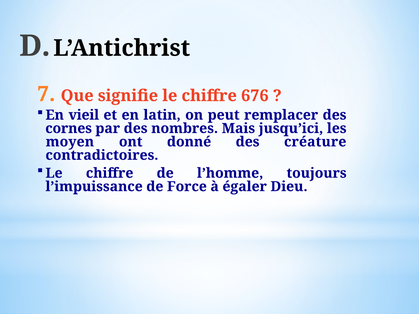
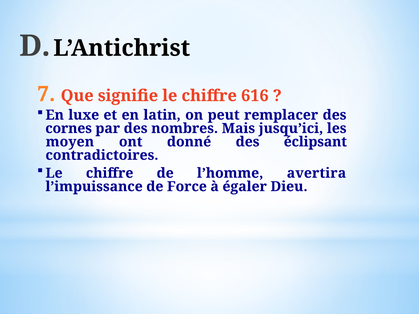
676: 676 -> 616 (255, 96)
vieil: vieil -> luxe (84, 115)
créature: créature -> éclipsant (315, 142)
toujours: toujours -> avertira (316, 173)
